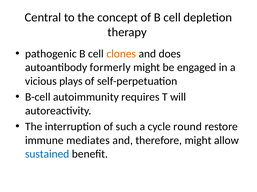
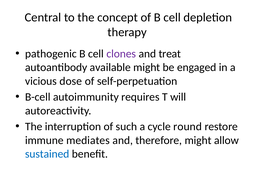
clones colour: orange -> purple (121, 54)
does: does -> treat (170, 54)
formerly: formerly -> available (110, 68)
plays: plays -> dose (71, 81)
